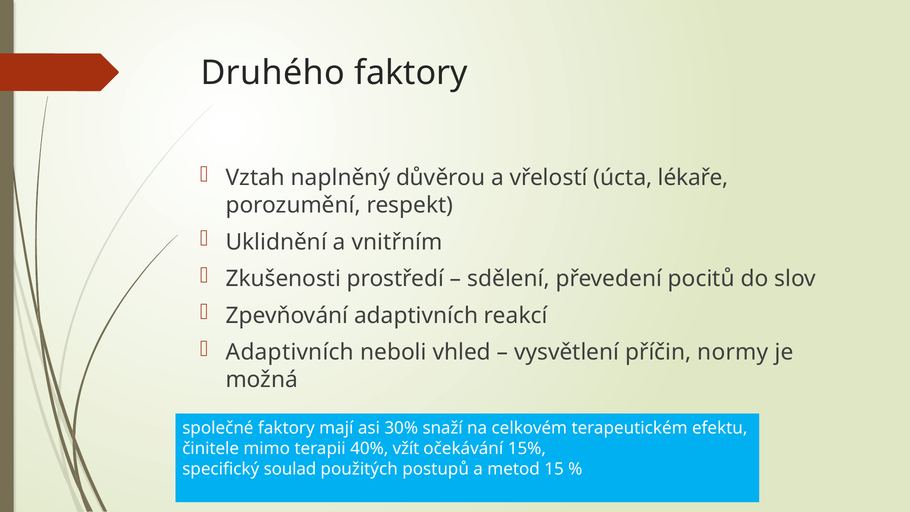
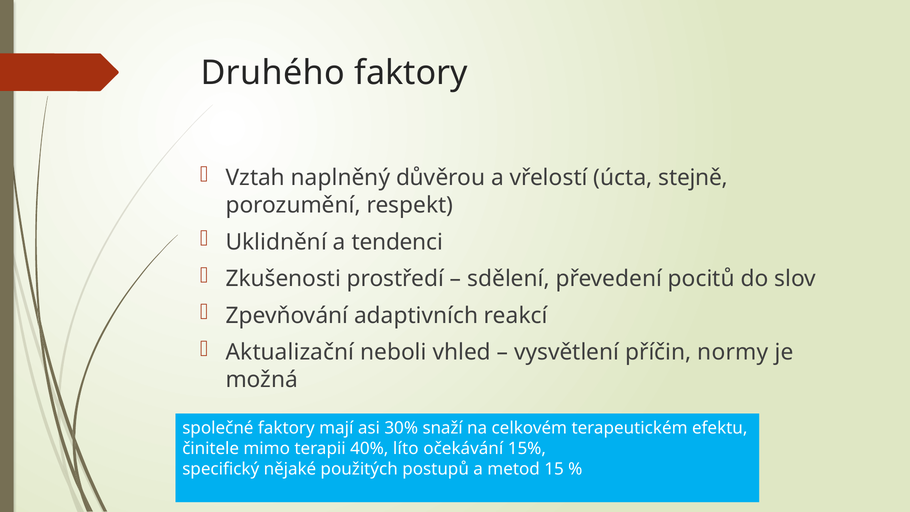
lékaře: lékaře -> stejně (693, 178)
vnitřním: vnitřním -> tendenci (397, 242)
Adaptivních: Adaptivních -> Aktualizační (290, 352)
vžít: vžít -> líto (406, 449)
soulad: soulad -> nějaké (290, 469)
